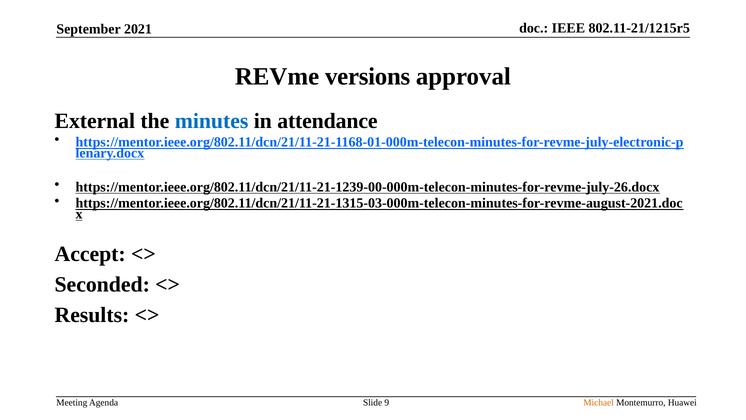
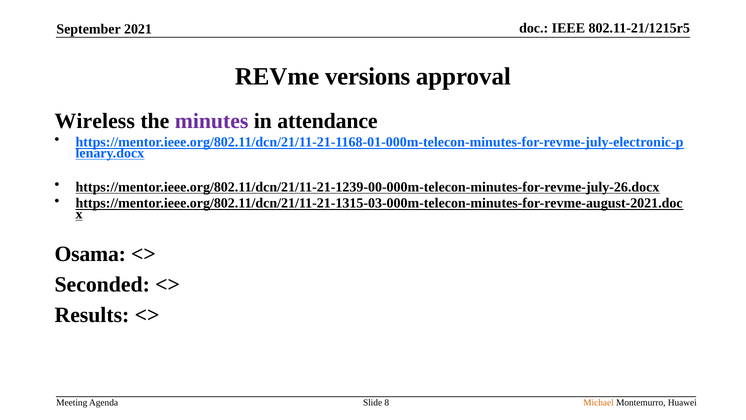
External: External -> Wireless (95, 121)
minutes colour: blue -> purple (212, 121)
Accept: Accept -> Osama (90, 254)
9: 9 -> 8 (387, 402)
